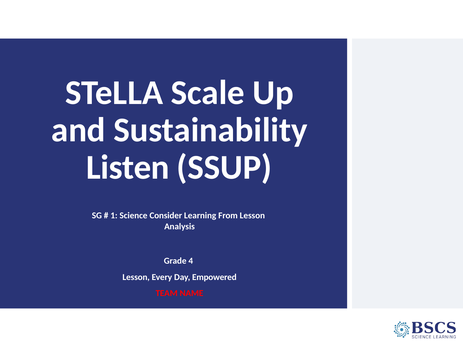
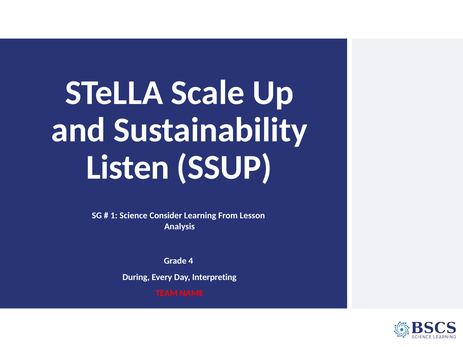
Lesson: Lesson -> During (136, 277)
Empowered: Empowered -> Interpreting (214, 277)
